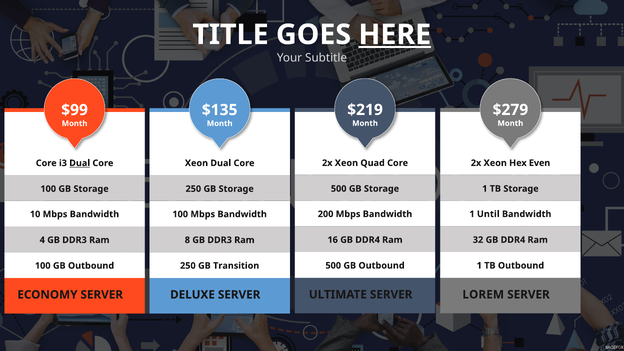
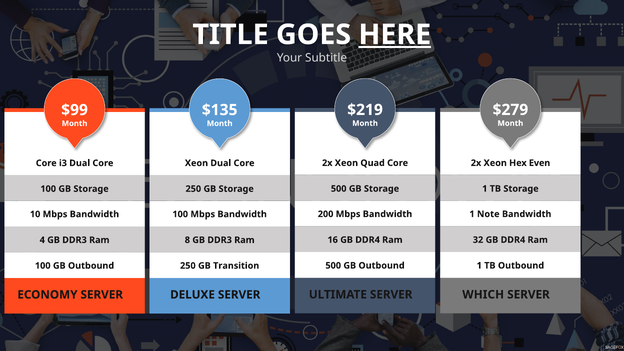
Dual underline: present -> none (80, 163)
Until: Until -> Note (488, 214)
LOREM: LOREM -> WHICH (483, 295)
